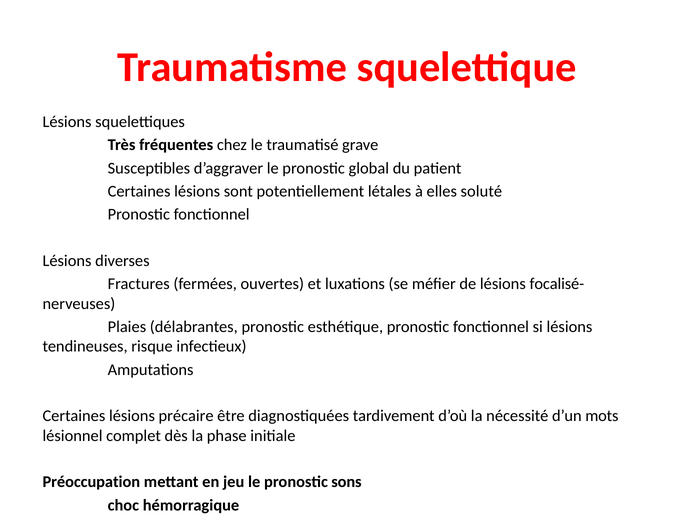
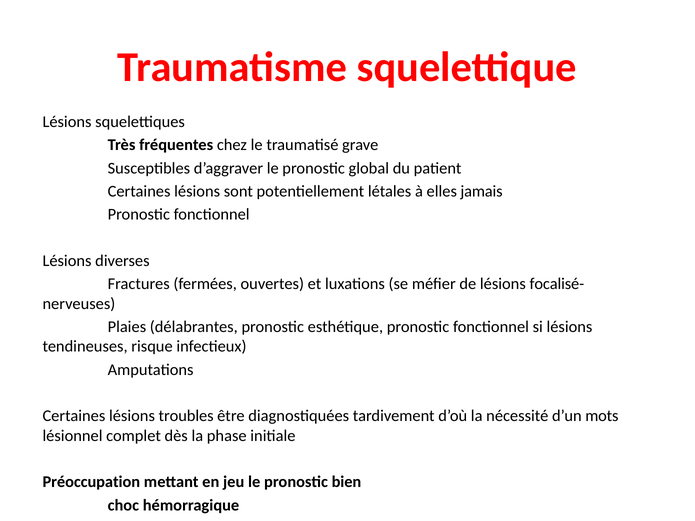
soluté: soluté -> jamais (481, 191)
précaire: précaire -> troubles (186, 416)
sons: sons -> bien (346, 482)
